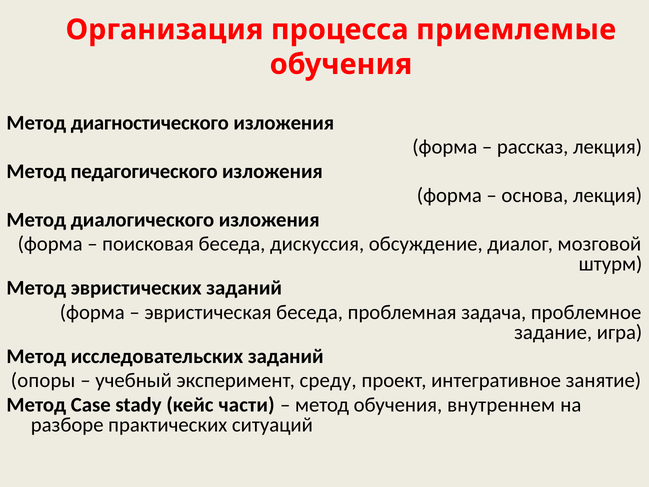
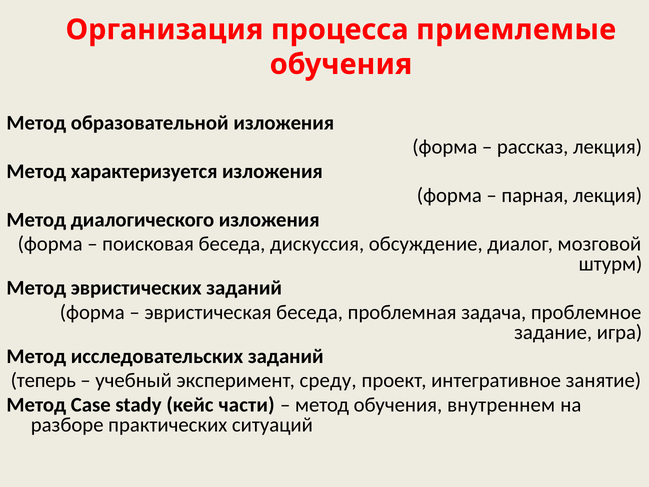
диагностического: диагностического -> образовательной (150, 123)
педагогического: педагогического -> характеризуется (144, 171)
основа: основа -> парная (535, 195)
опоры: опоры -> теперь (43, 380)
